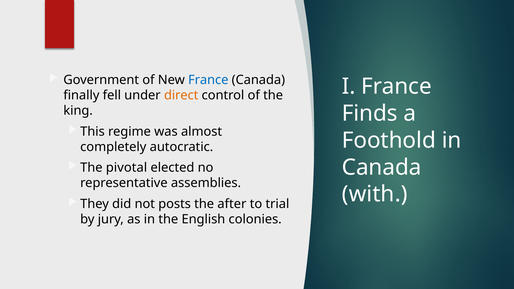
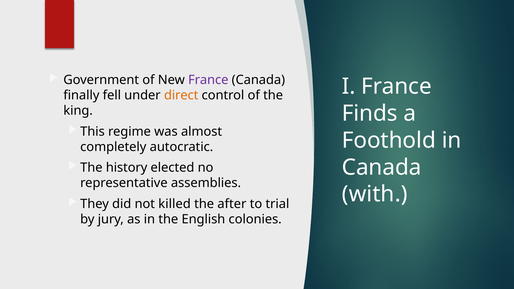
France colour: blue -> purple (208, 80)
pivotal: pivotal -> history (127, 168)
posts: posts -> killed (175, 204)
